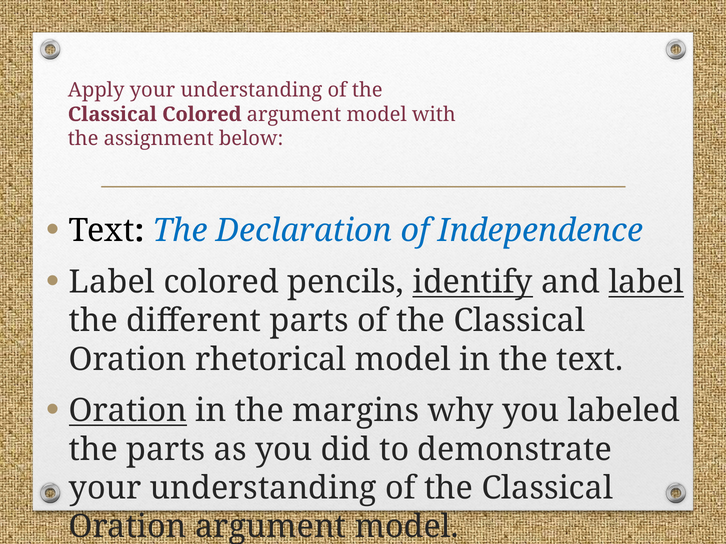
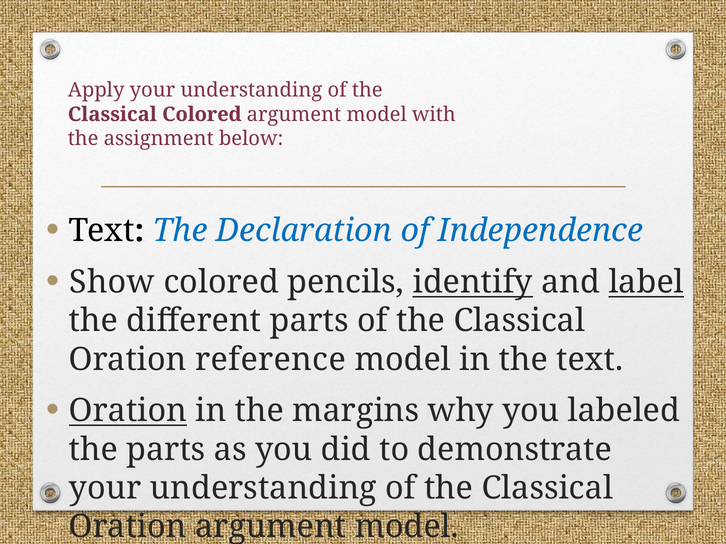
Label: Label -> Show (112, 282)
rhetorical: rhetorical -> reference (271, 360)
